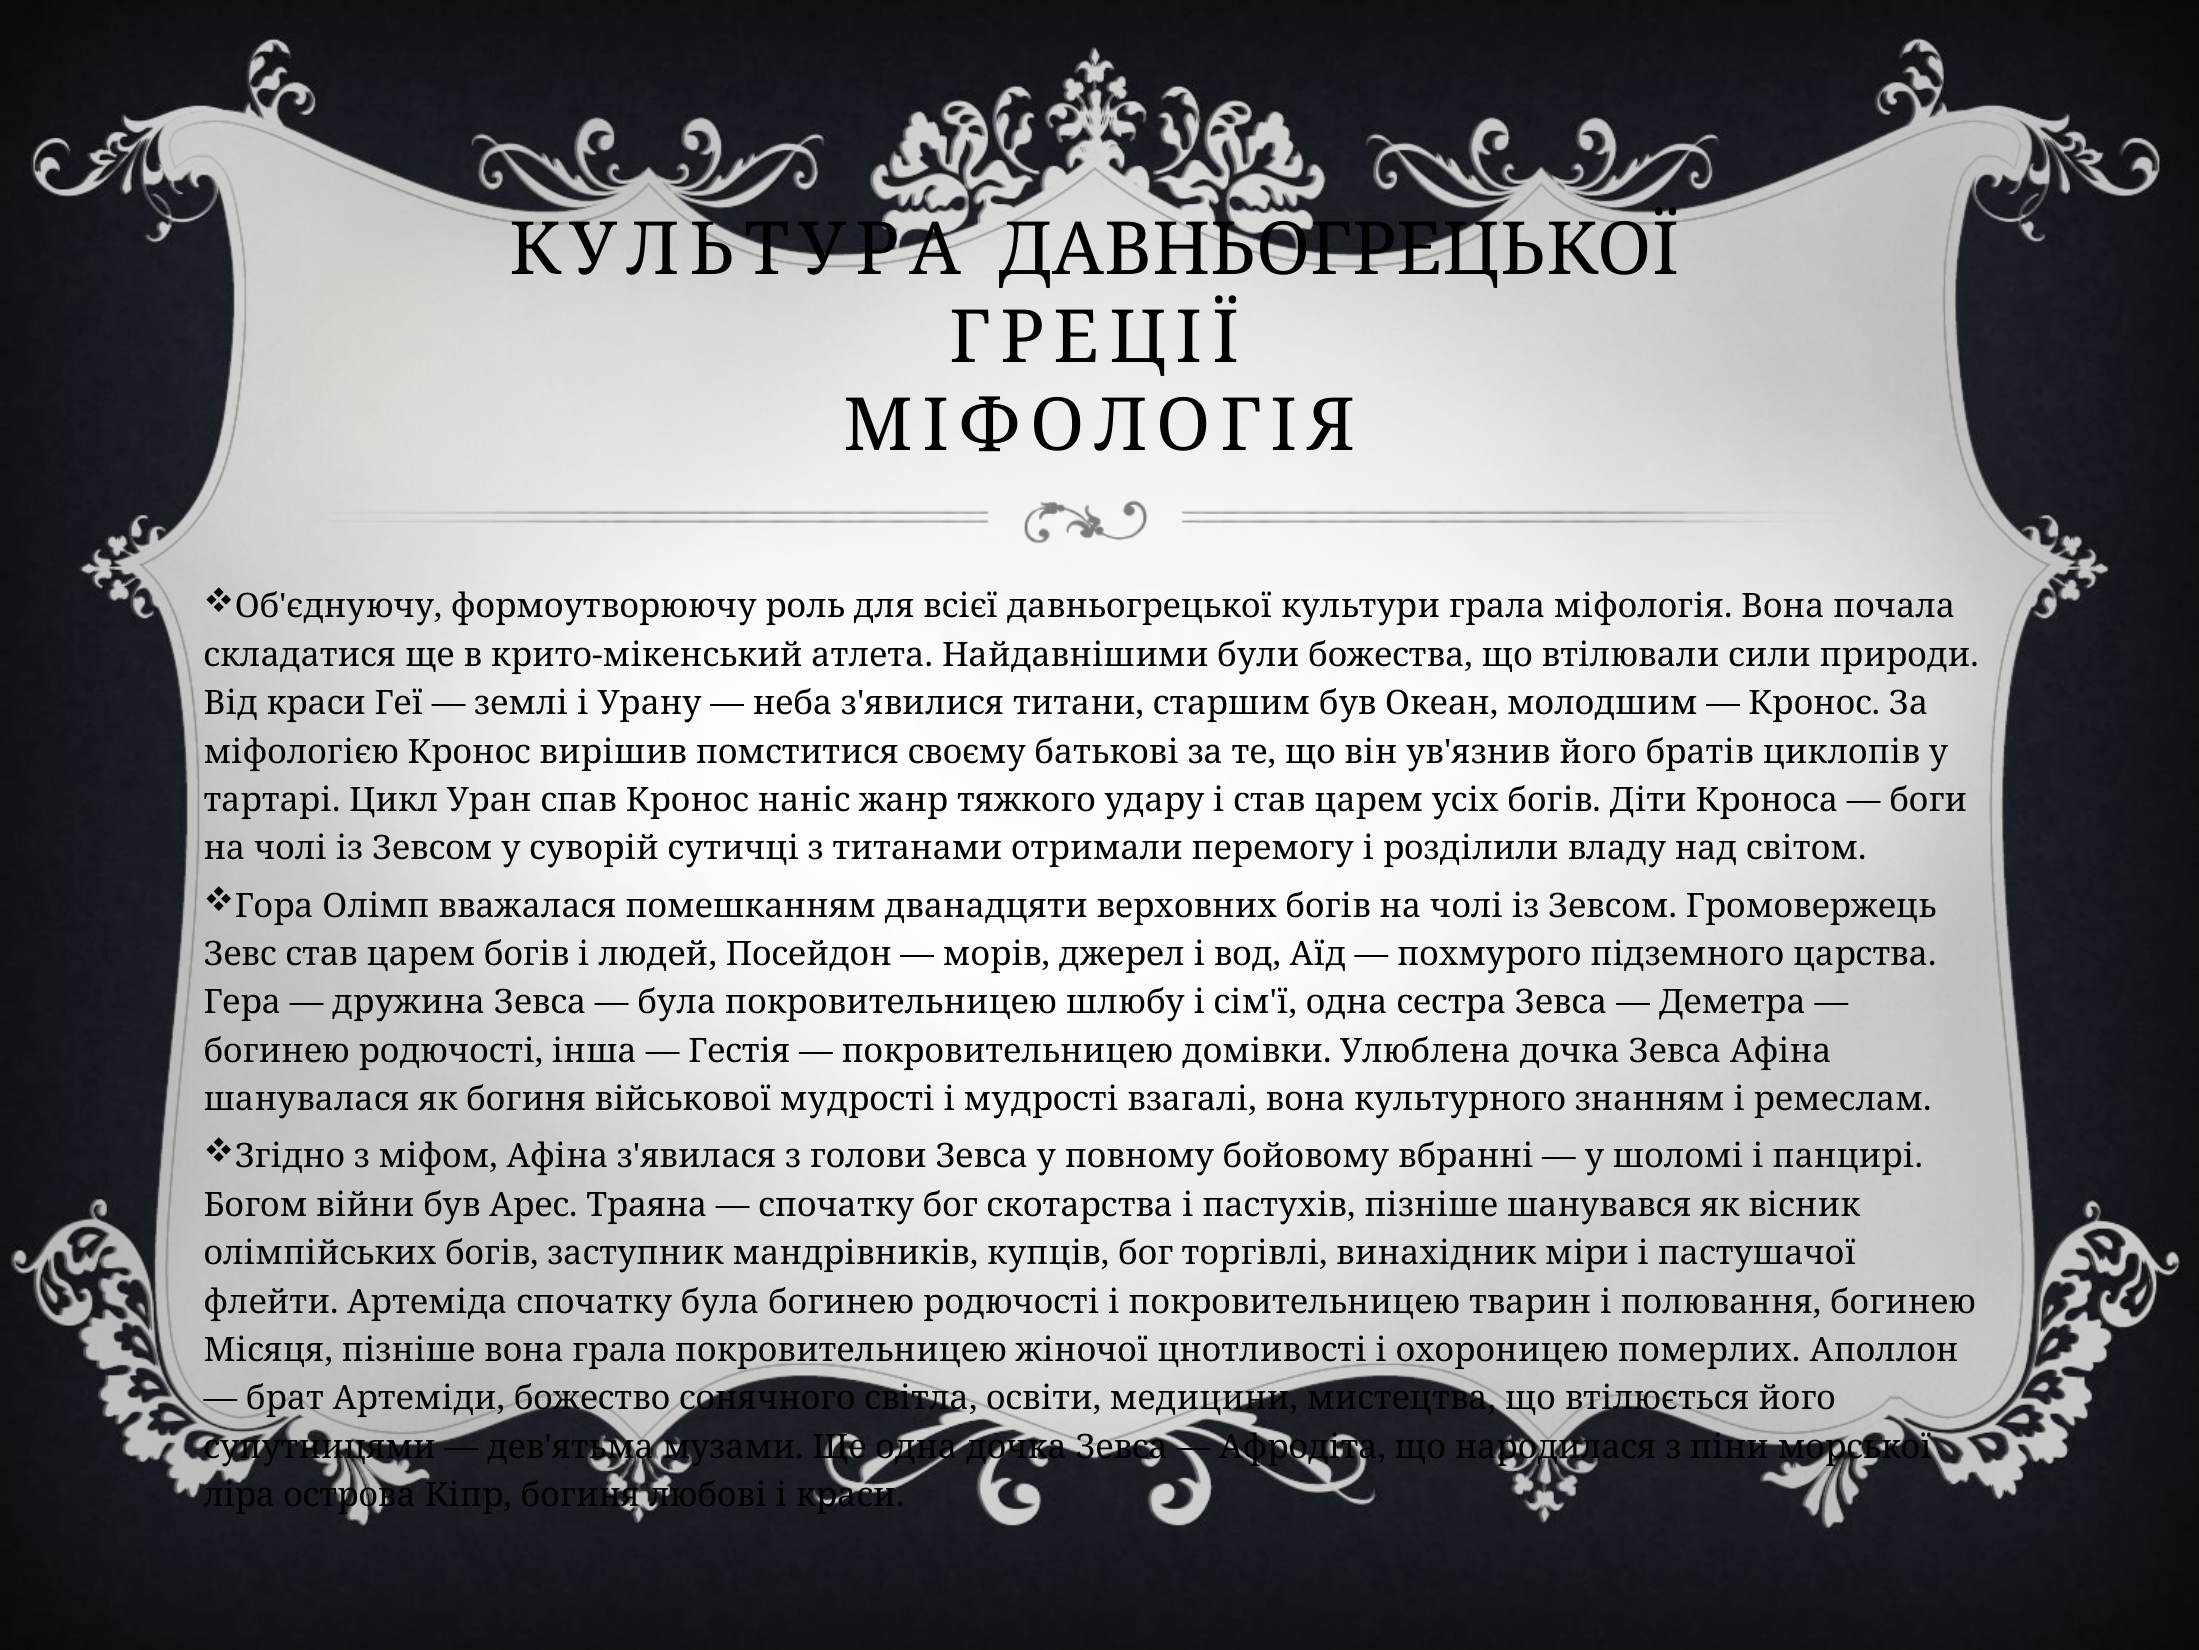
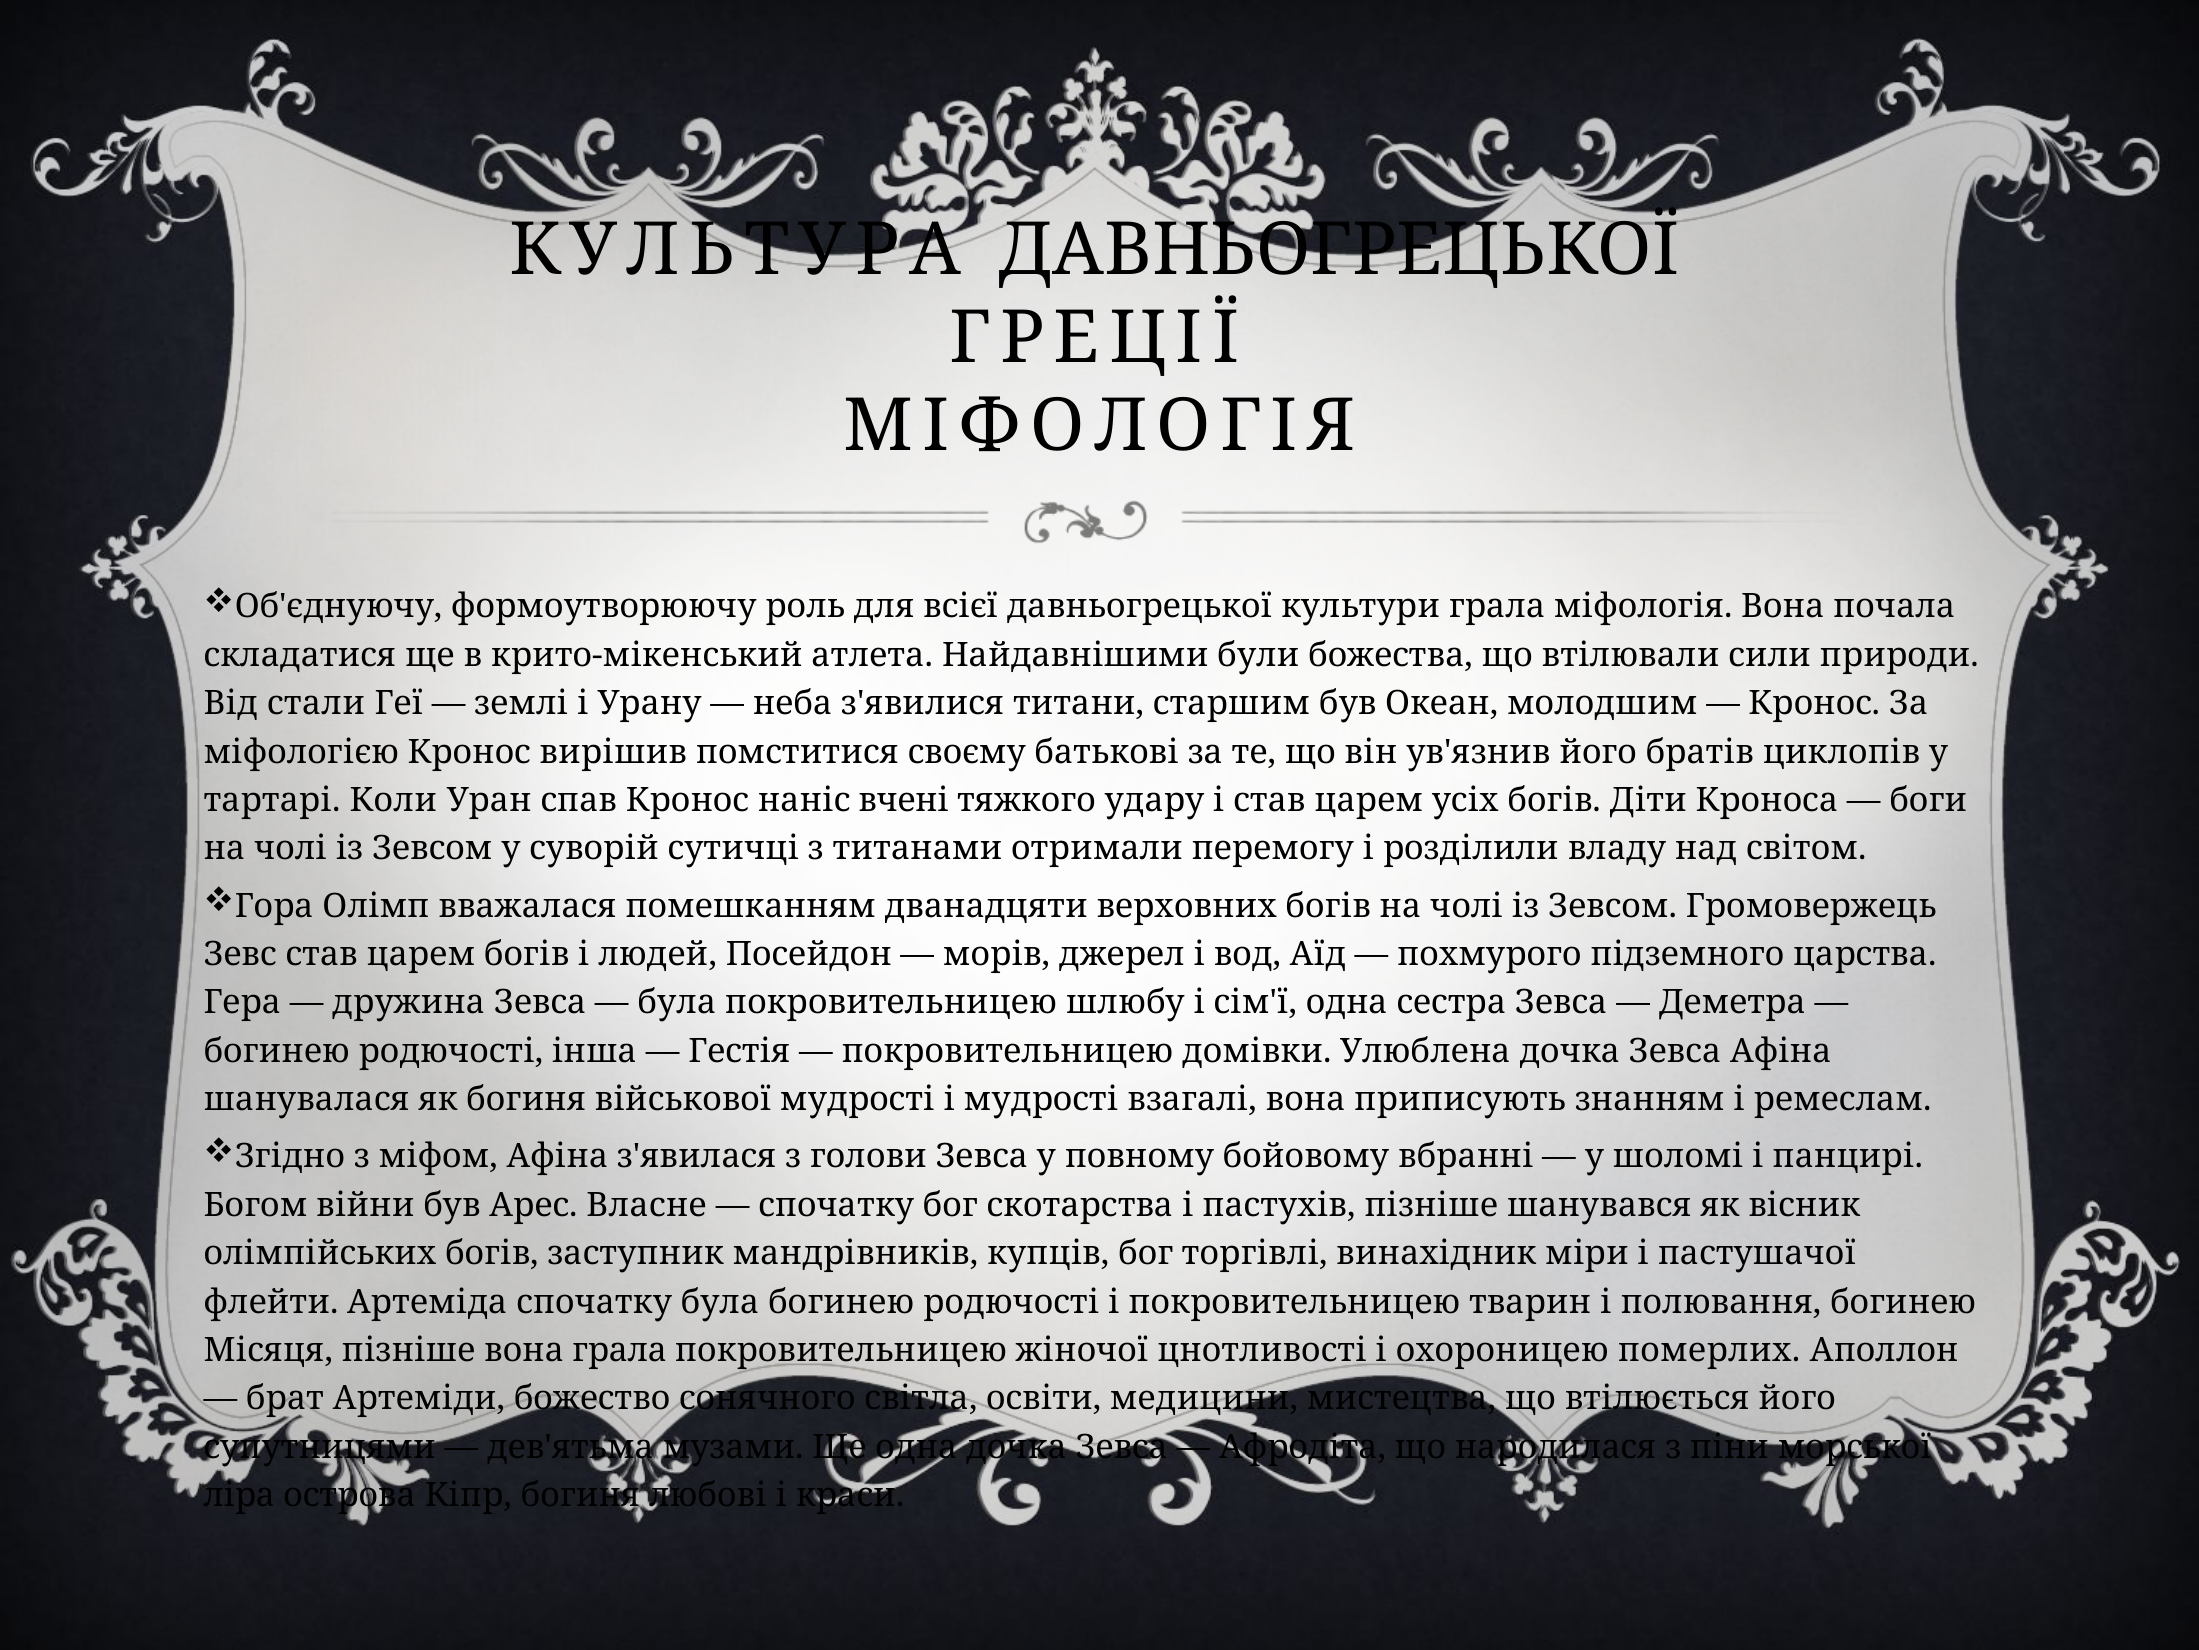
Від краси: краси -> стали (316, 703)
Цикл: Цикл -> Коли (393, 800)
жанр: жанр -> вчені (904, 800)
культурного: культурного -> приписують (1460, 1099)
Траяна: Траяна -> Власне (646, 1205)
